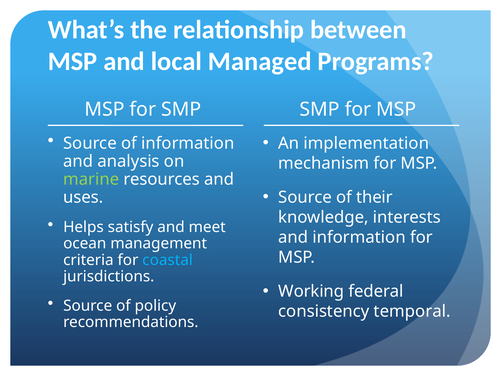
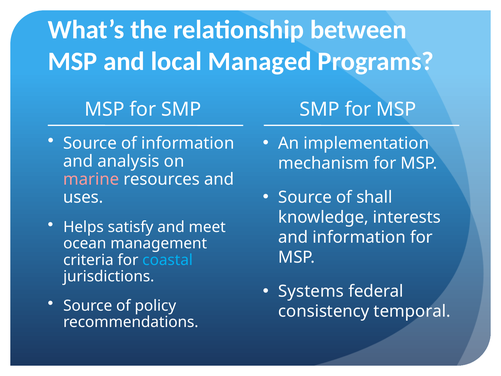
marine colour: light green -> pink (91, 179)
their: their -> shall (374, 197)
Working: Working -> Systems (311, 291)
